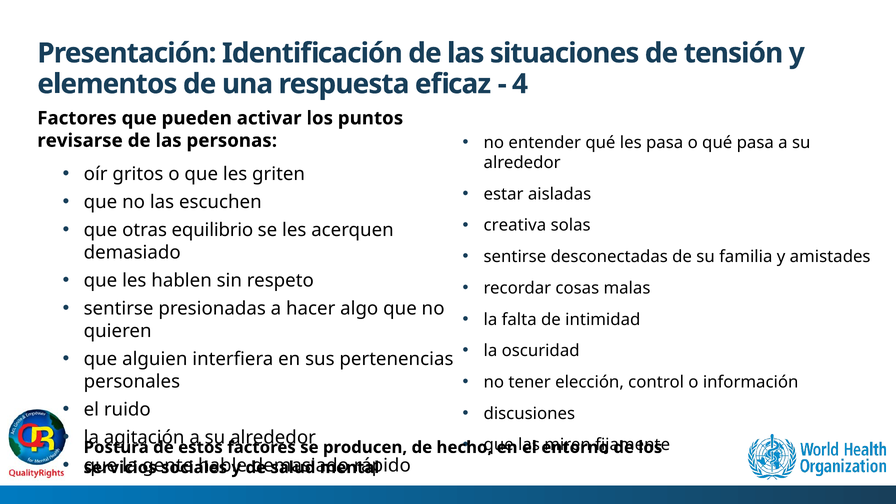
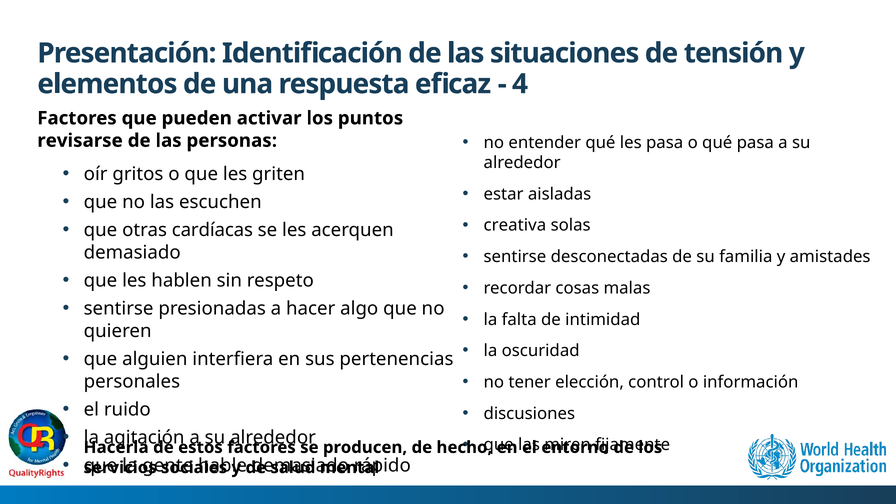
equilibrio: equilibrio -> cardíacas (212, 230)
Postura: Postura -> Hacerla (116, 447)
